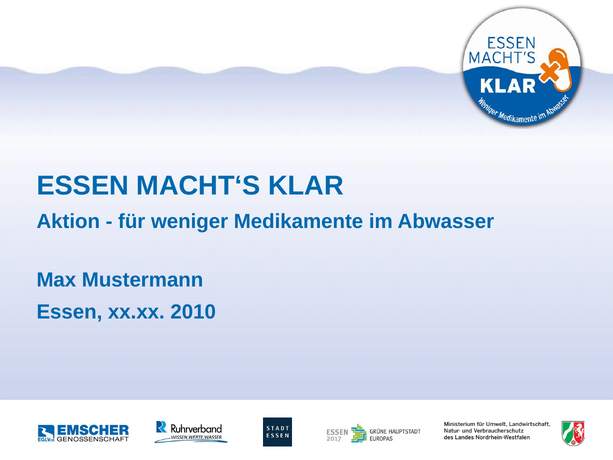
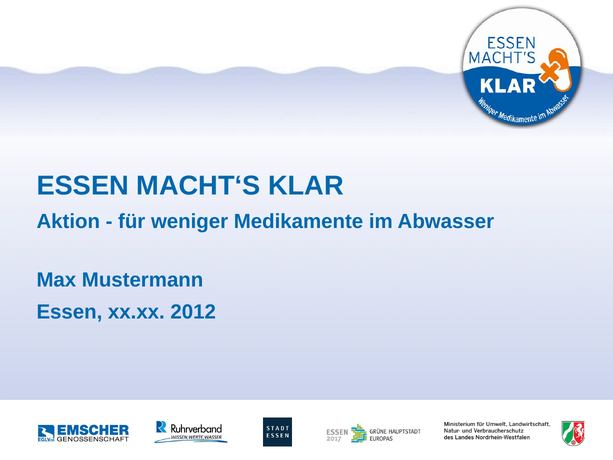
2010: 2010 -> 2012 (193, 312)
